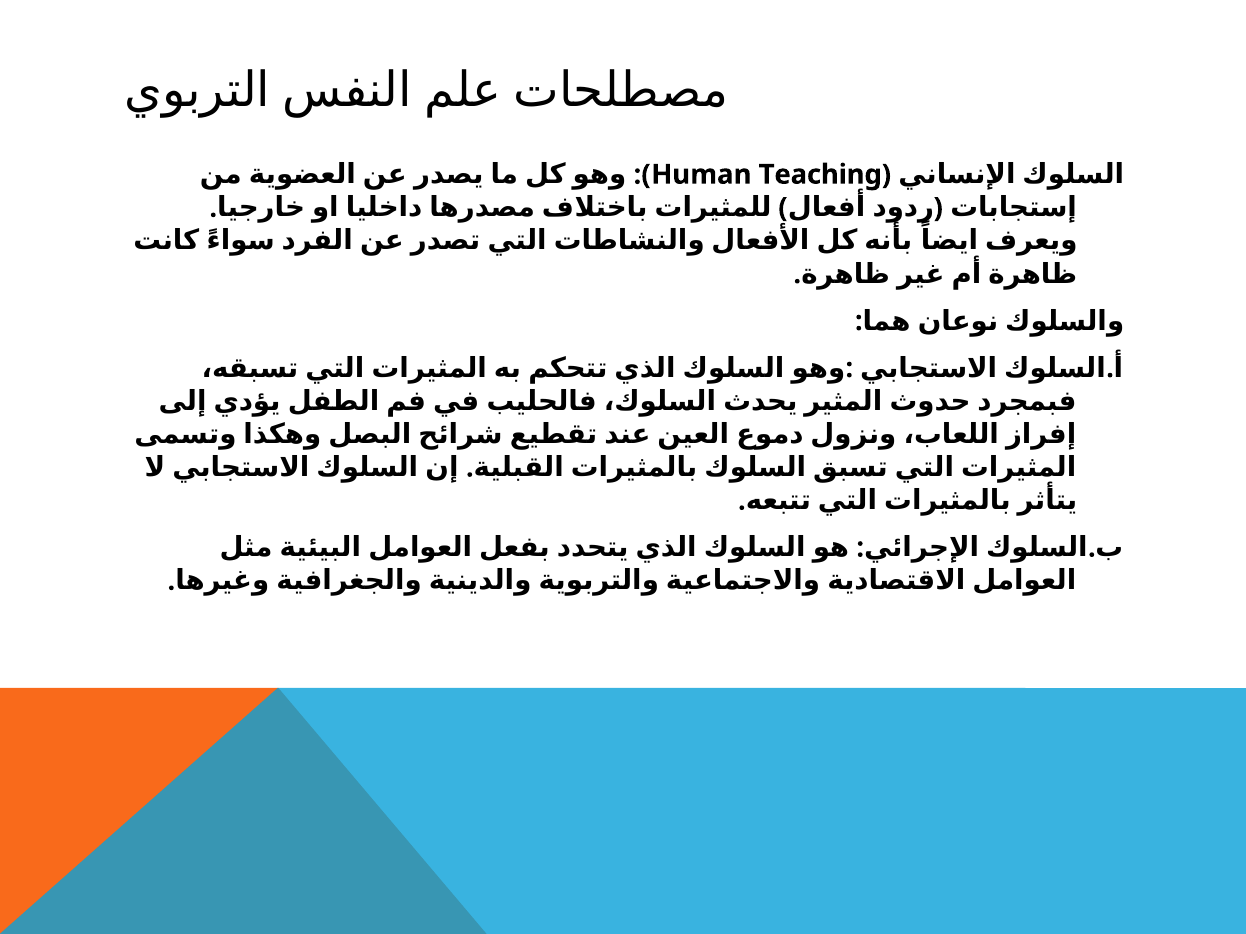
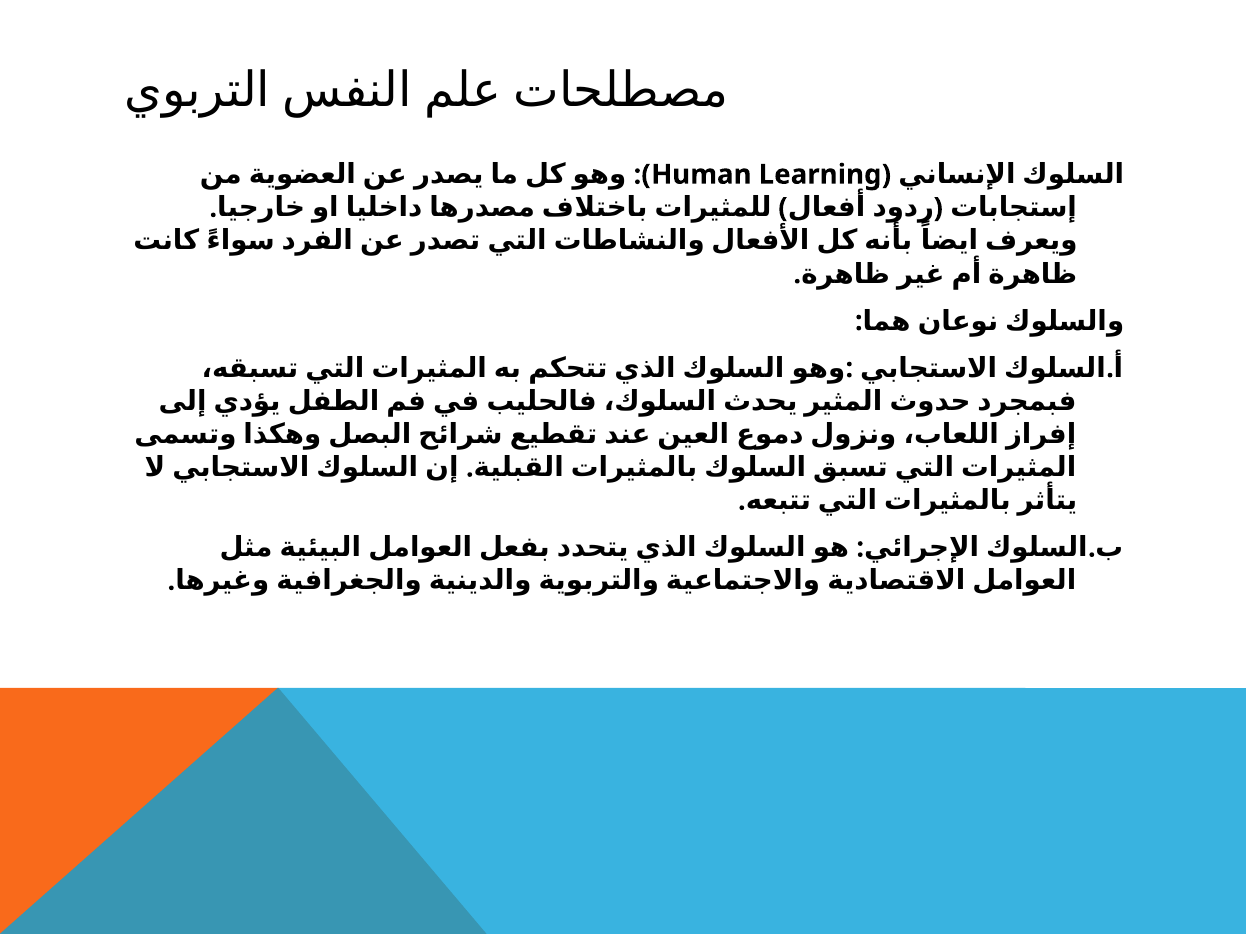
Teaching: Teaching -> Learning (820, 175)
